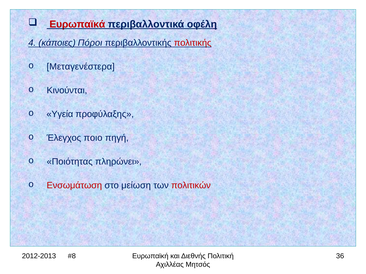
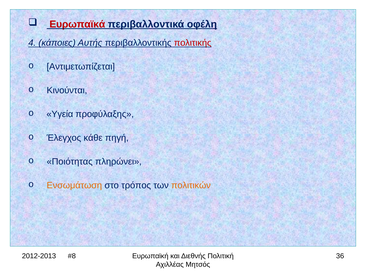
Πόροι: Πόροι -> Αυτής (90, 43)
Μεταγενέστερα: Μεταγενέστερα -> Αντιμετωπίζεται (81, 67)
ποιο: ποιο -> κάθε (93, 138)
Ενσωμάτωση colour: red -> orange (74, 186)
μείωση: μείωση -> τρόπος (136, 186)
πολιτικών colour: red -> orange (191, 186)
